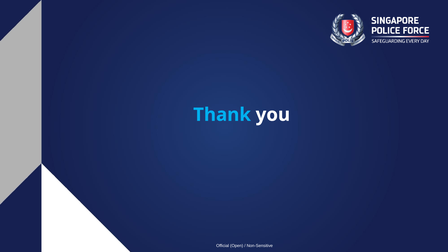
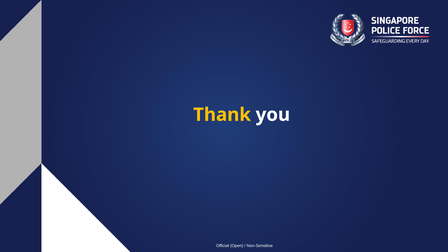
Thank colour: light blue -> yellow (222, 115)
